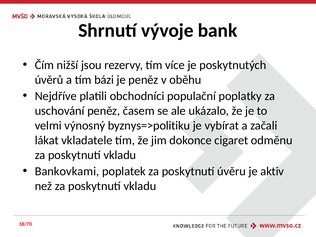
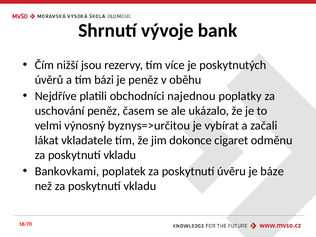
populační: populační -> najednou (191, 96)
byznys=>politiku: byznys=>politiku -> byznys=>určitou (149, 126)
aktiv: aktiv -> báze (272, 171)
